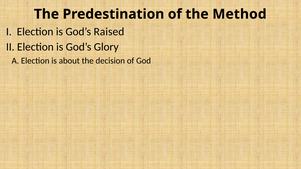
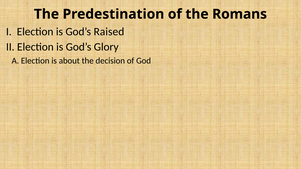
Method: Method -> Romans (240, 14)
